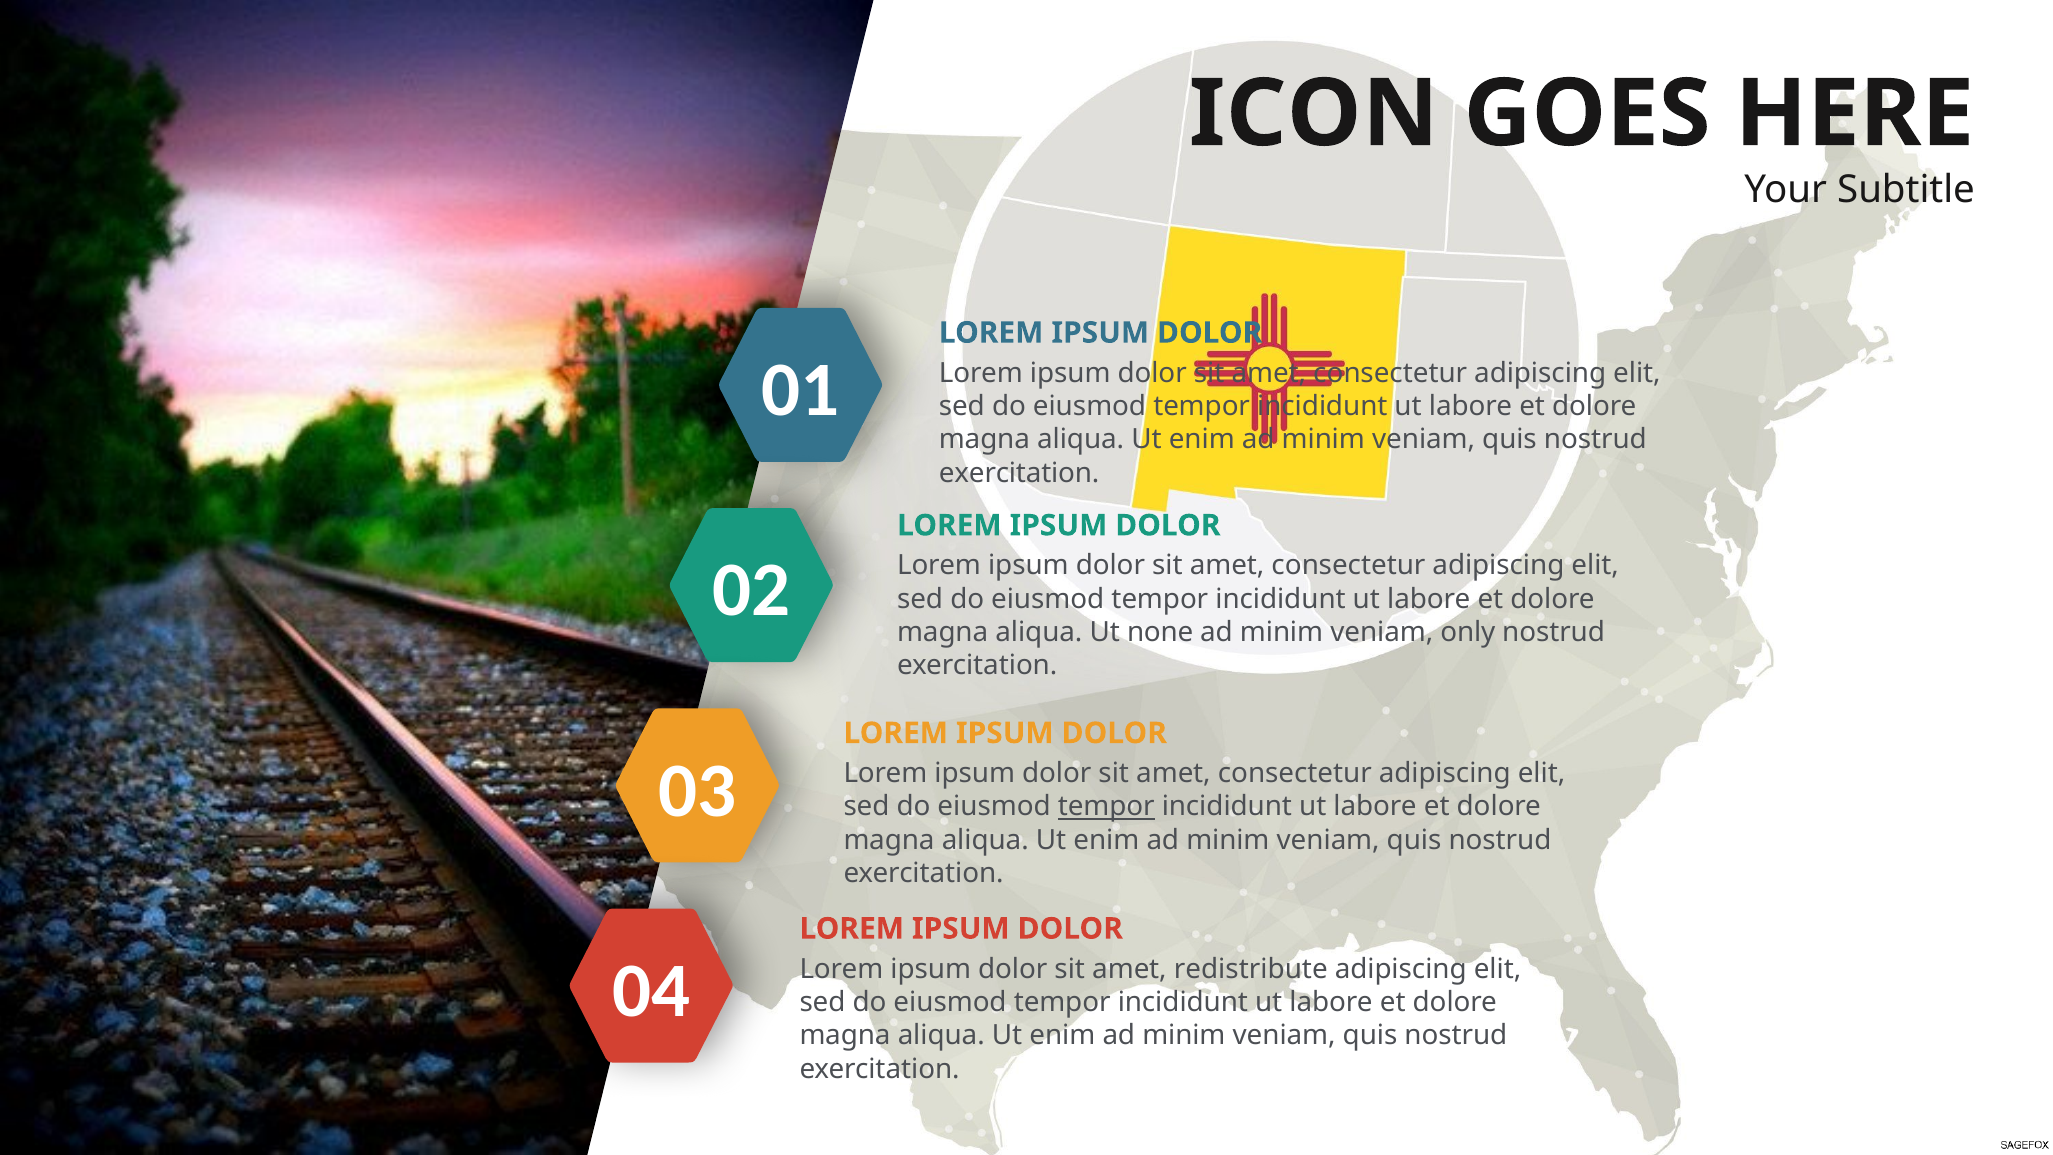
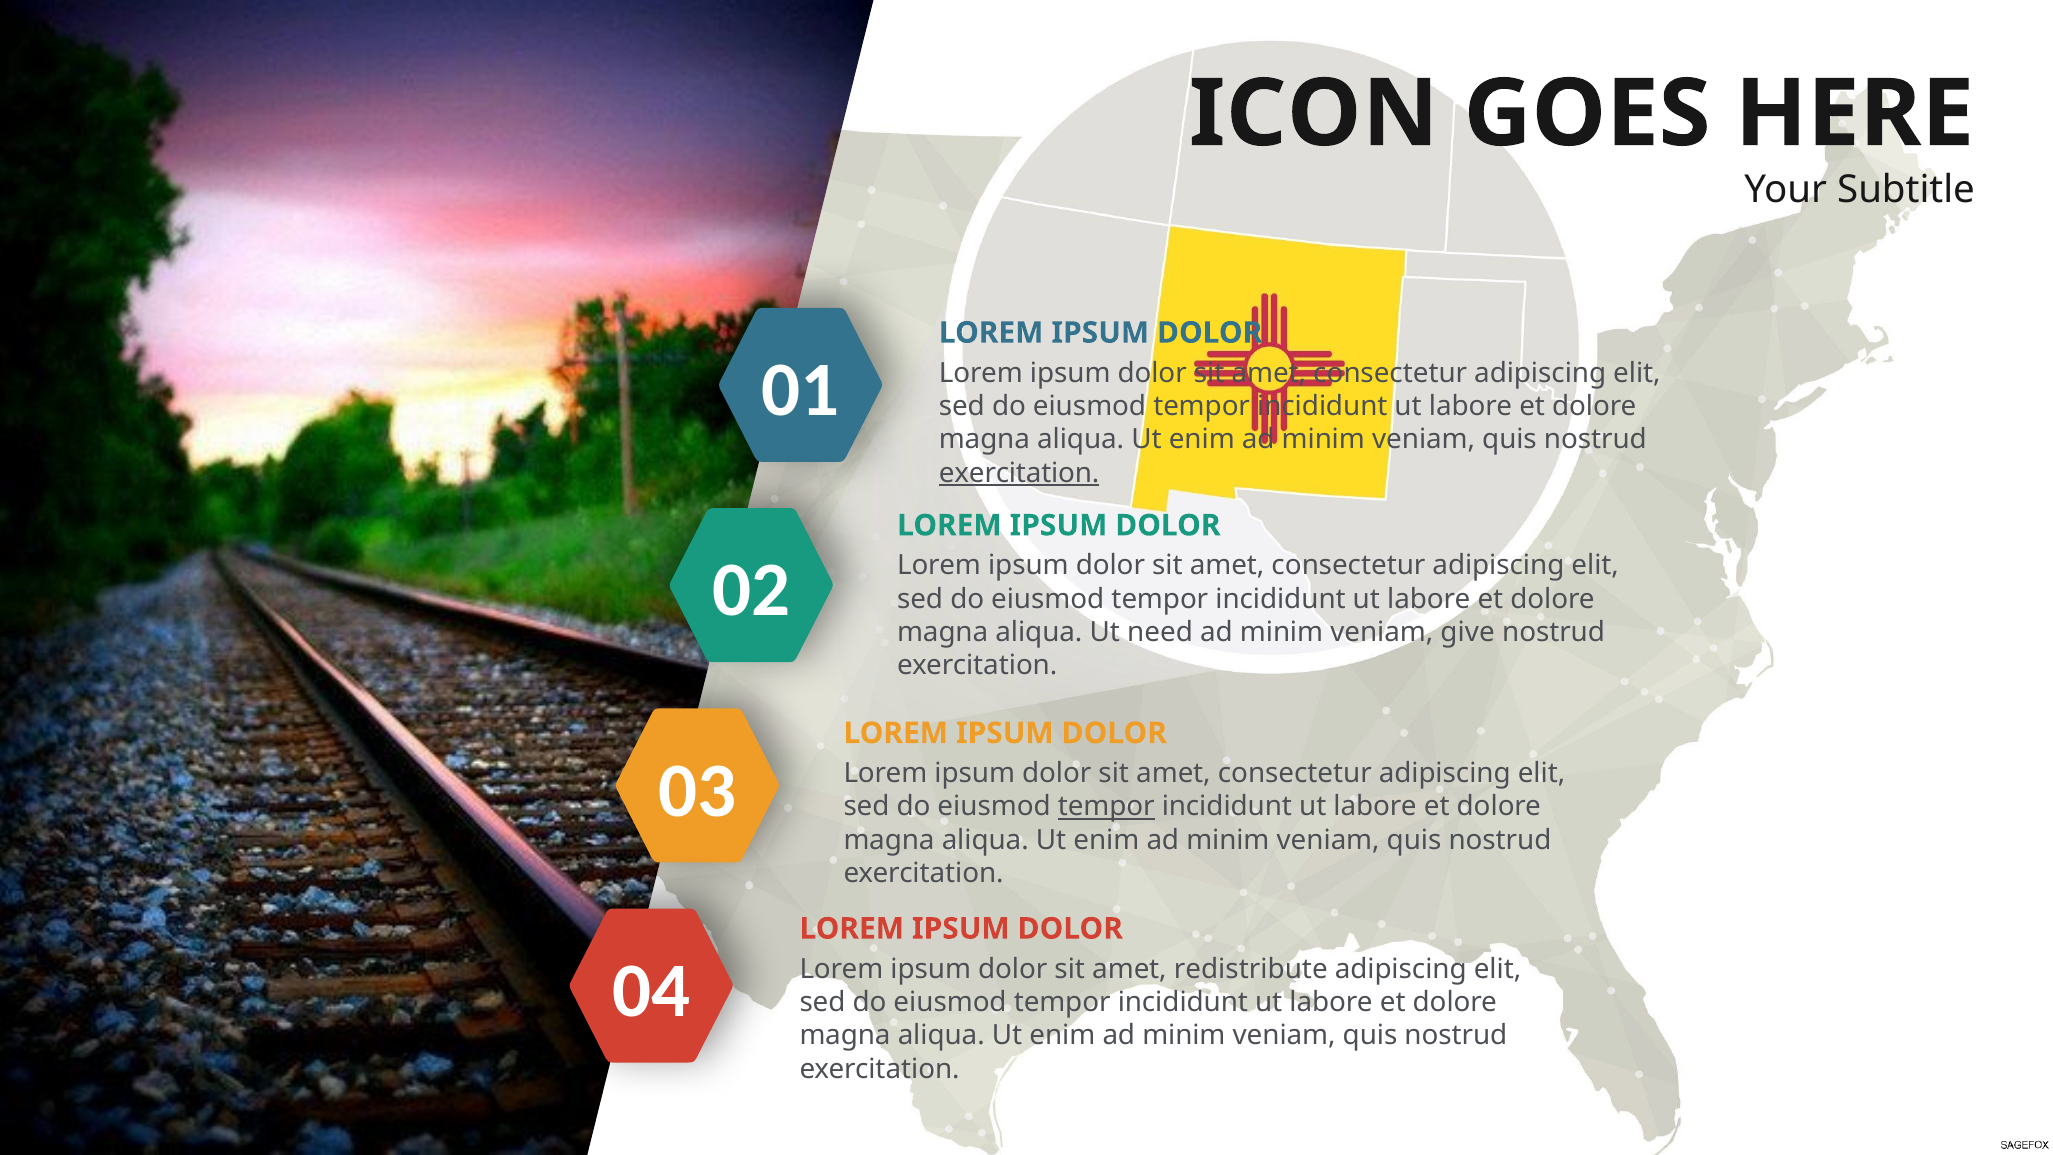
exercitation underline: none -> present (1019, 473)
none: none -> need (1160, 632)
only: only -> give (1468, 632)
